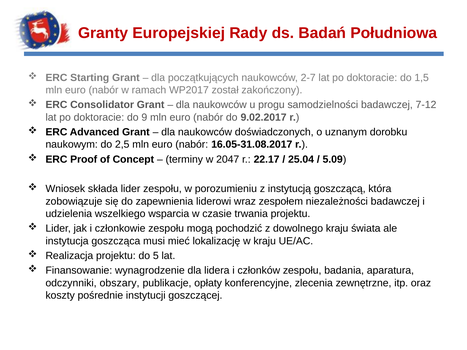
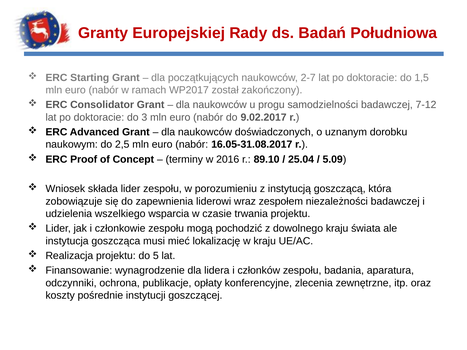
9: 9 -> 3 (144, 117)
2047: 2047 -> 2016 (228, 159)
22.17: 22.17 -> 89.10 (267, 159)
obszary: obszary -> ochrona (120, 283)
